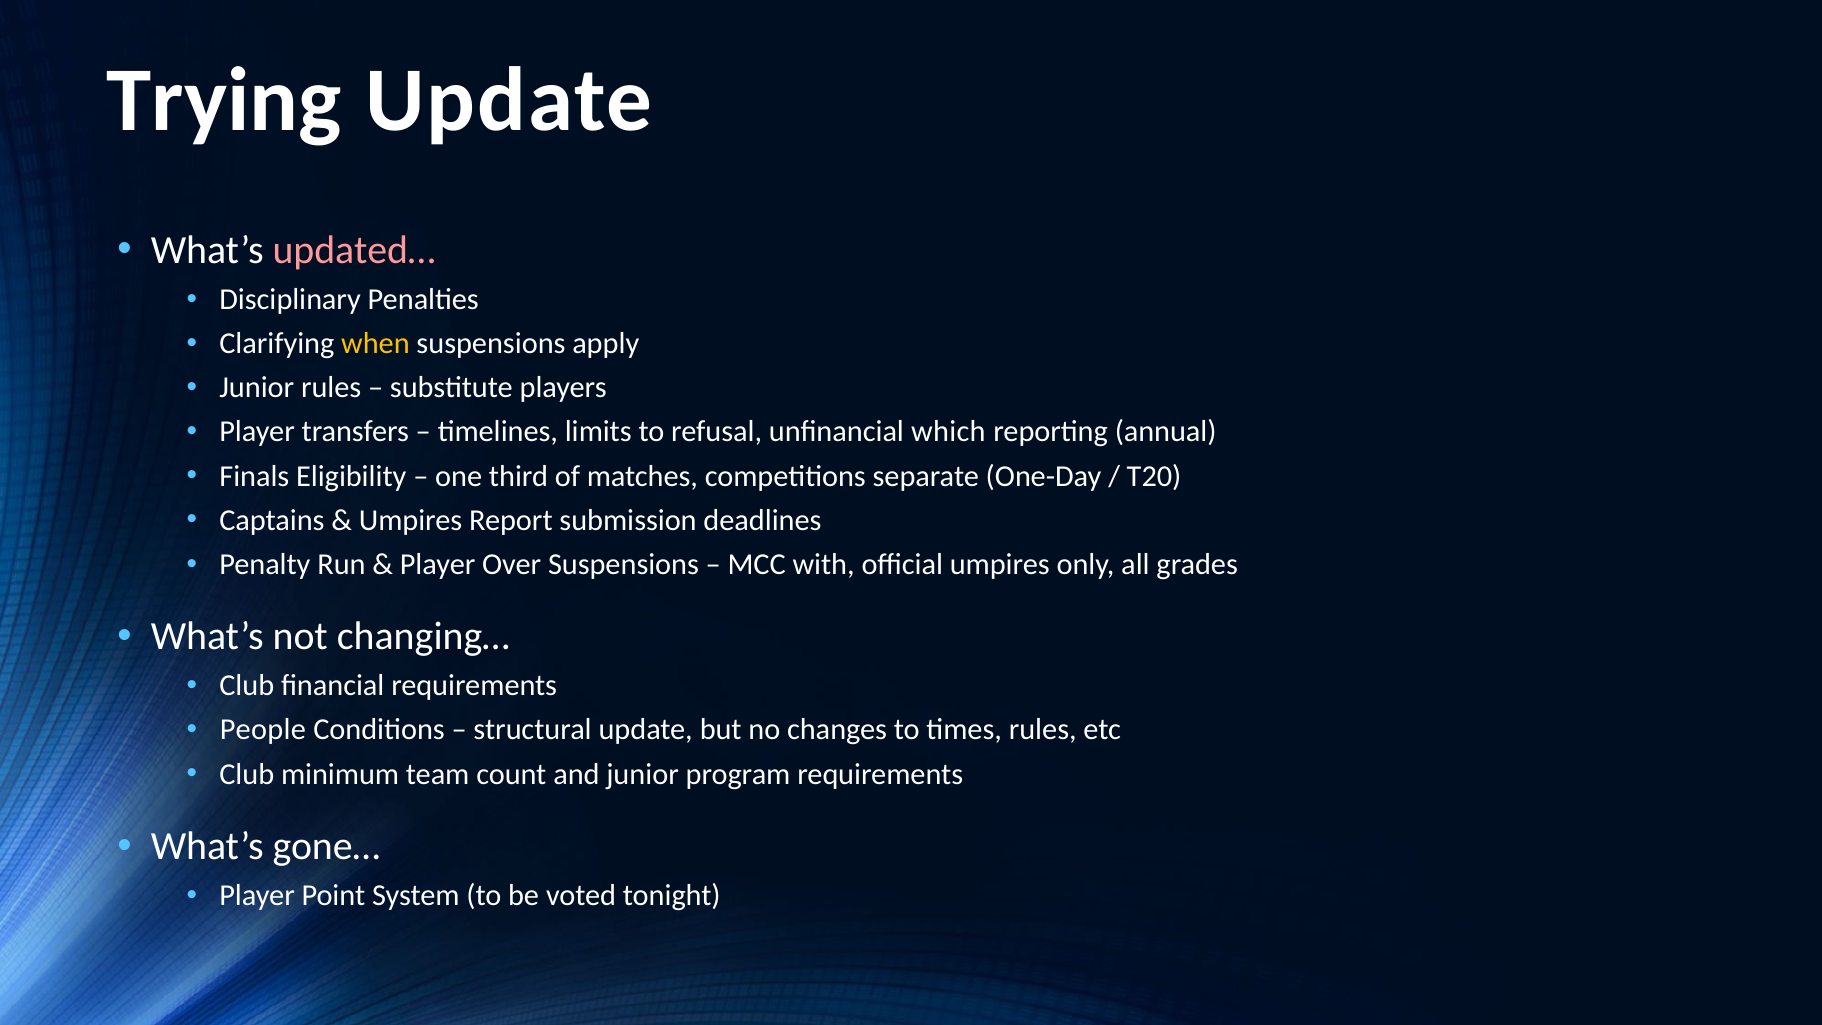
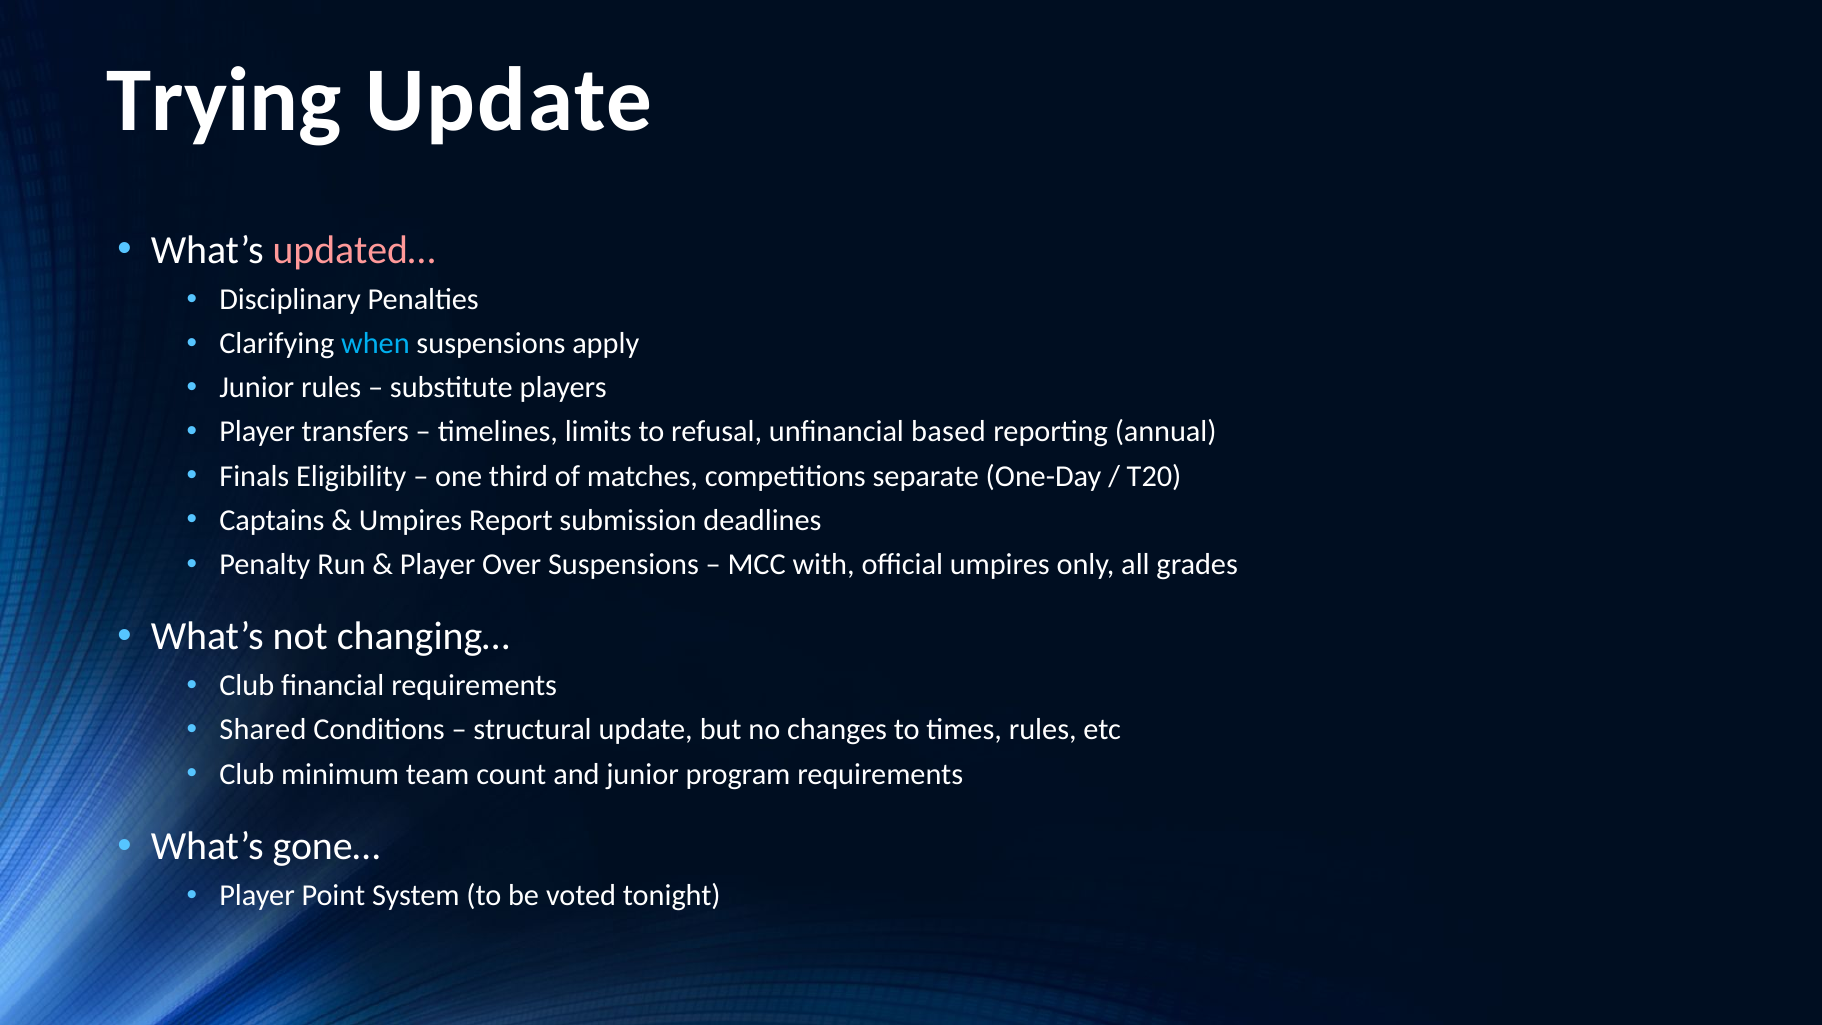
when colour: yellow -> light blue (375, 344)
which: which -> based (948, 432)
People: People -> Shared (263, 730)
